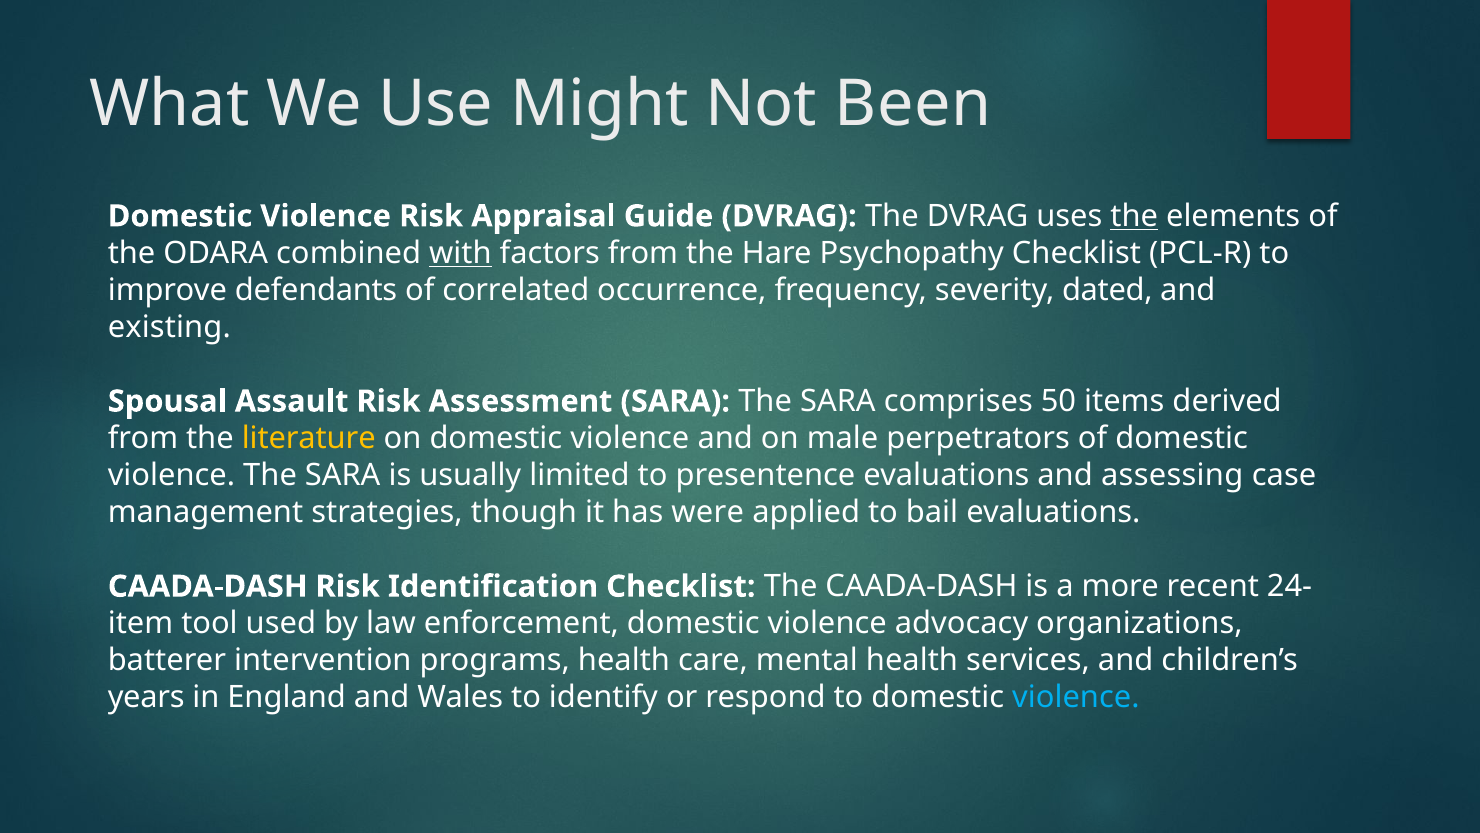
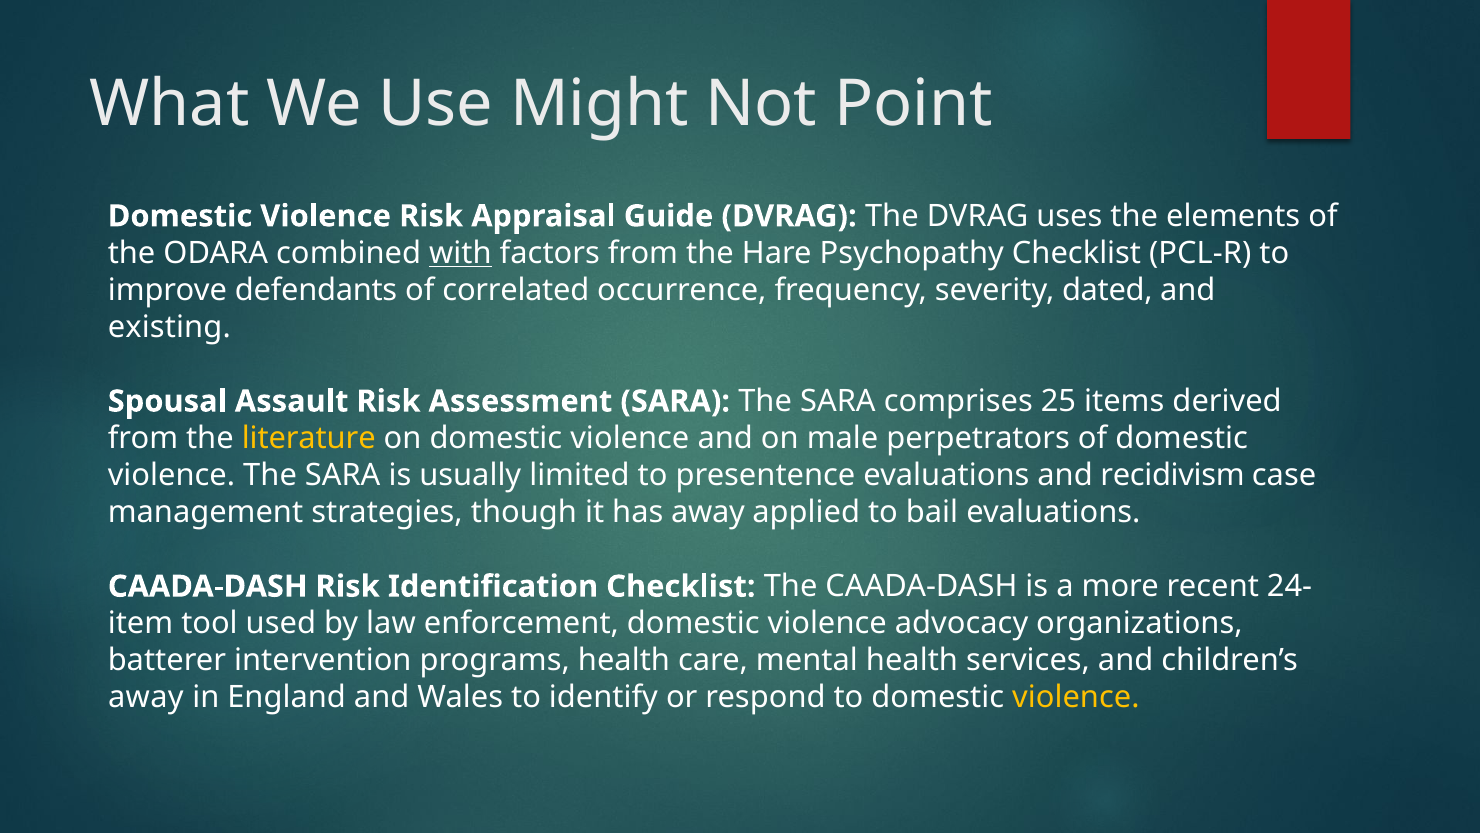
Been: Been -> Point (914, 104)
the underline: present -> none (1134, 216)
50: 50 -> 25 (1058, 401)
assessing: assessing -> recidivism (1173, 475)
has were: were -> away (708, 512)
years: years -> away (146, 697)
violence colour: light blue -> yellow (1076, 697)
